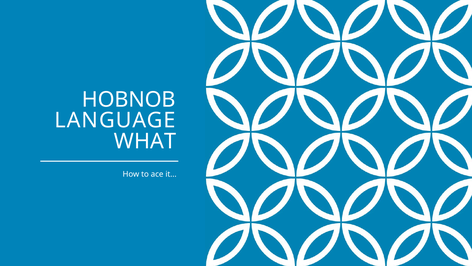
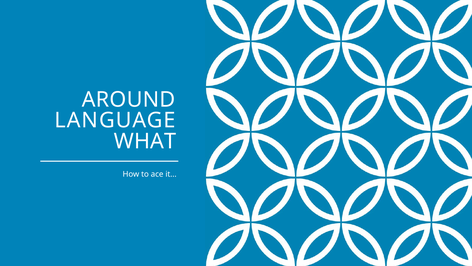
HOBNOB: HOBNOB -> AROUND (129, 99)
